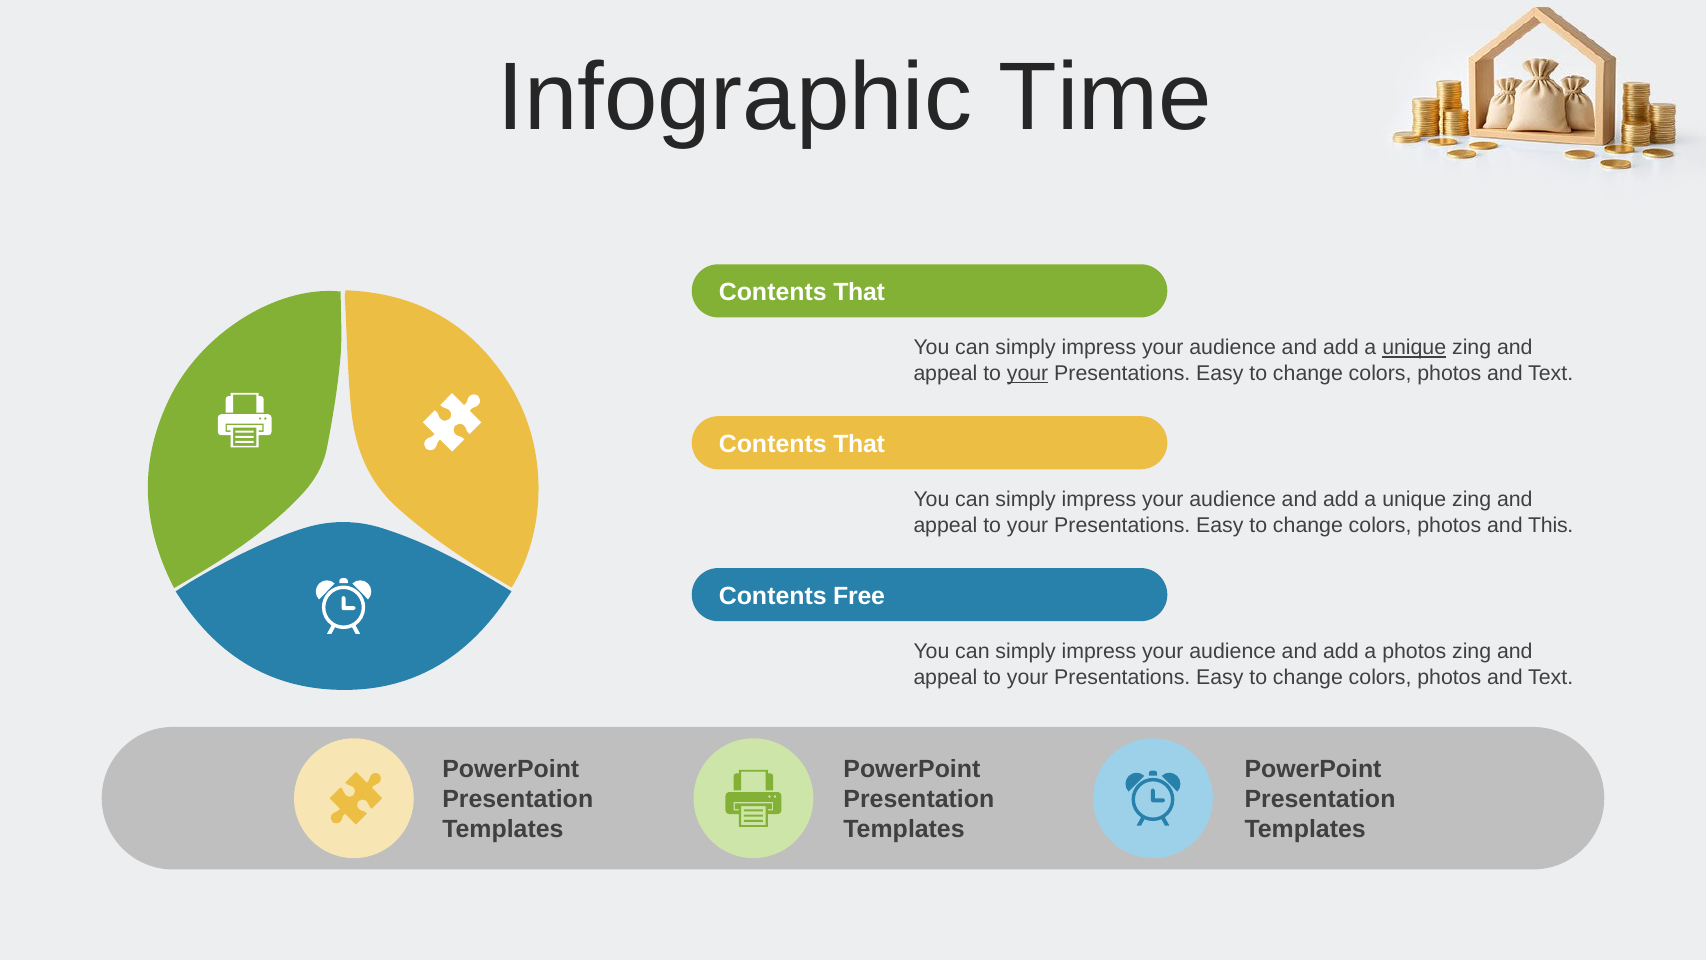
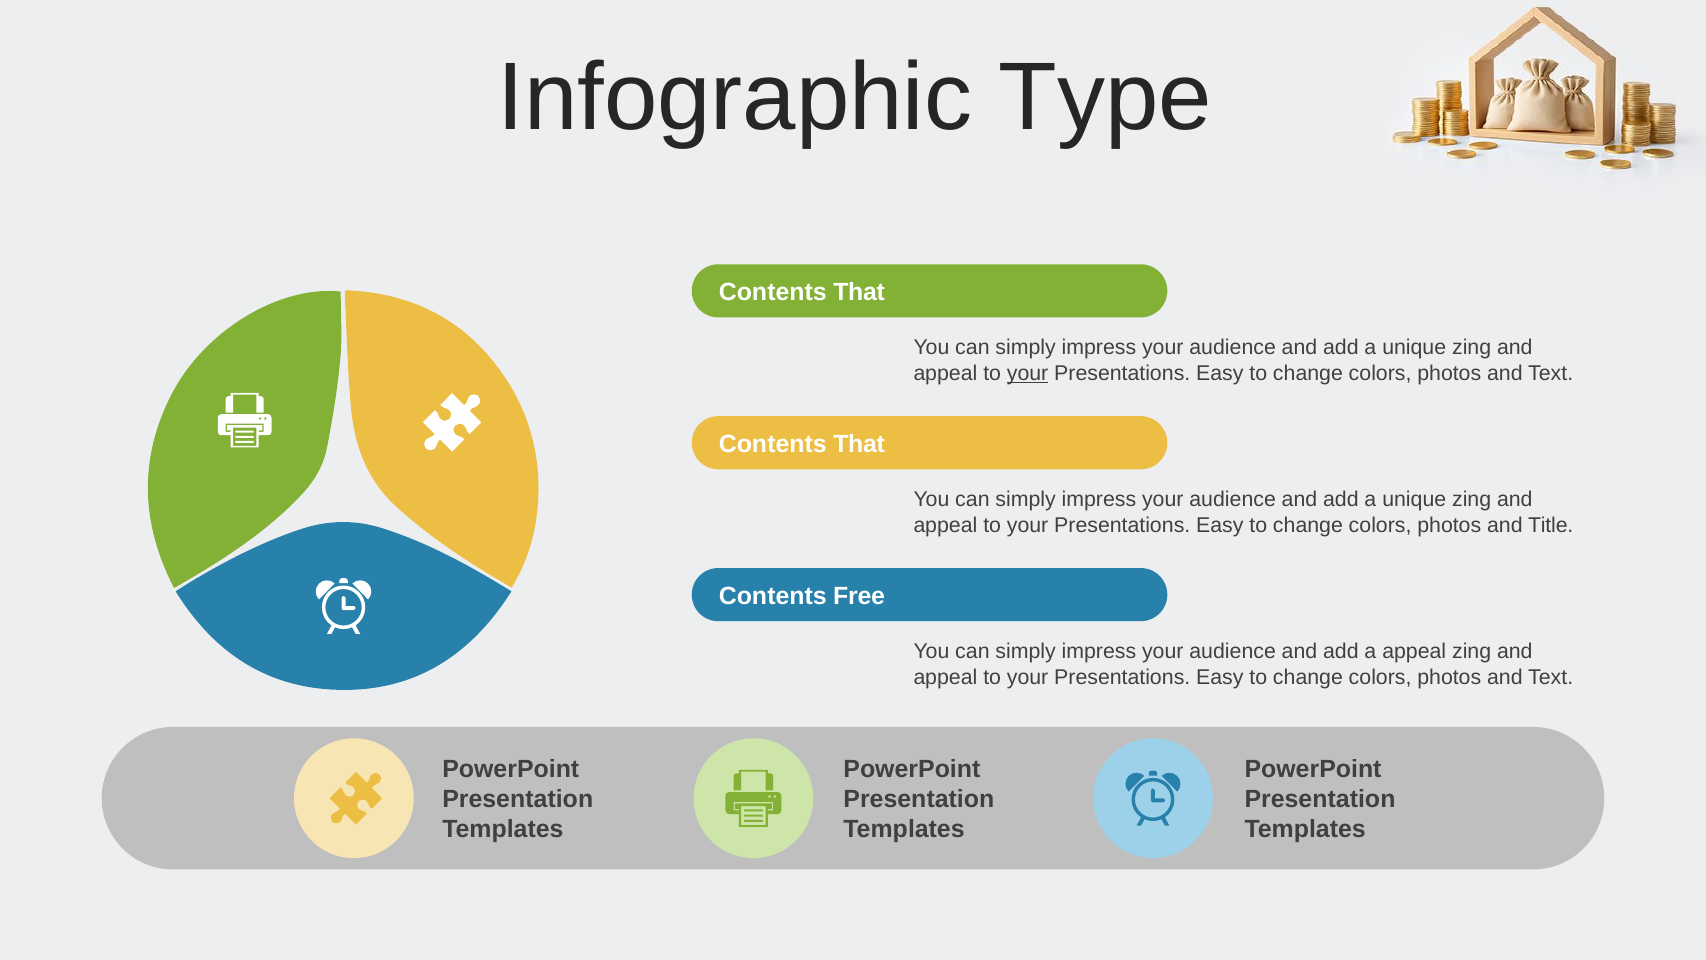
Time: Time -> Type (1105, 98)
unique underline: present -> none (1414, 348)
This: This -> Title (1551, 525)
a photos: photos -> appeal (1414, 651)
